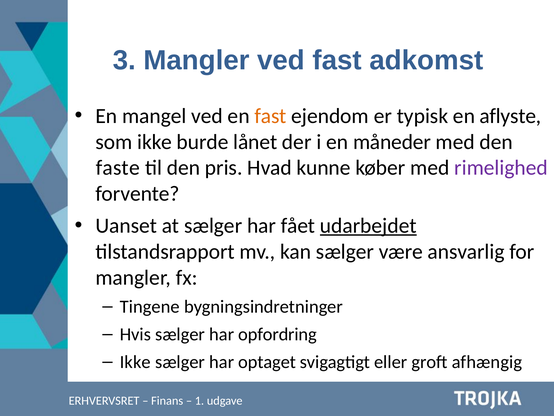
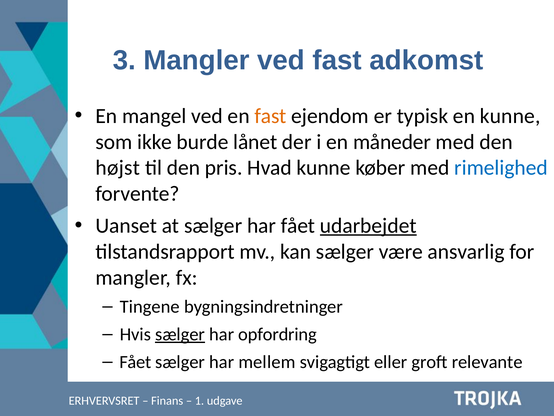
en aflyste: aflyste -> kunne (510, 116)
faste: faste -> højst (118, 168)
rimelighed colour: purple -> blue (501, 168)
sælger underline: none -> present (180, 334)
Ikke: Ikke -> Fået (135, 362)
optaget: optaget -> mellem (267, 362)
afhængig: afhængig -> relevante (487, 362)
